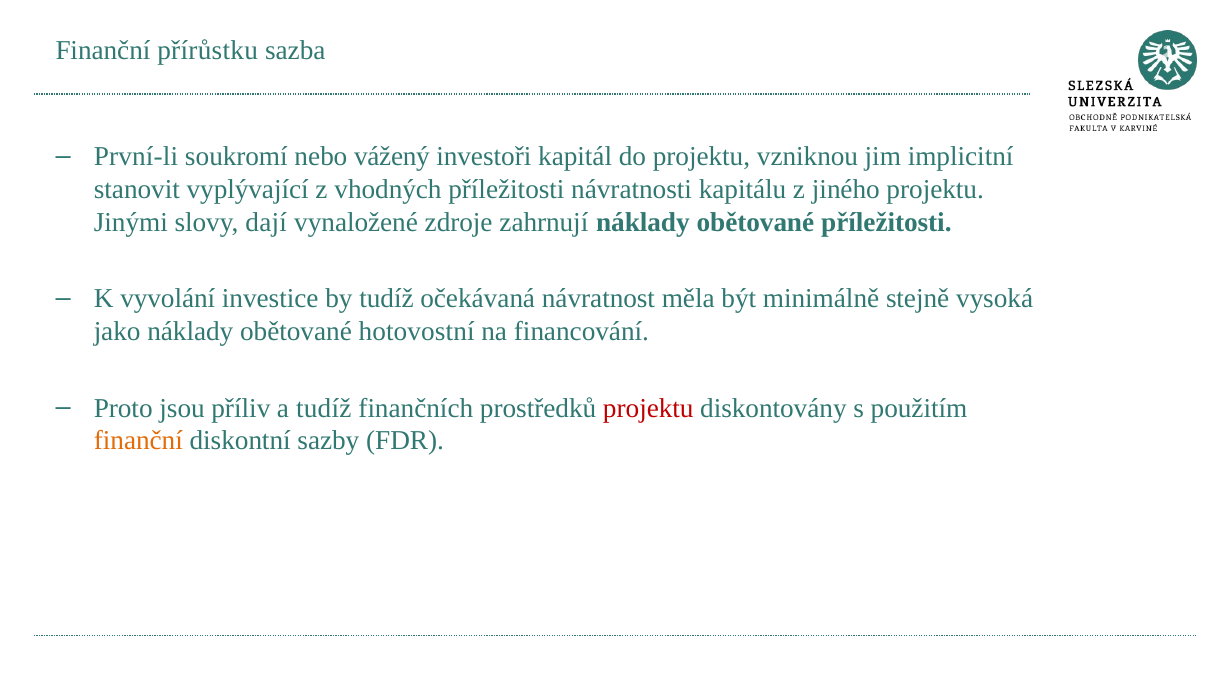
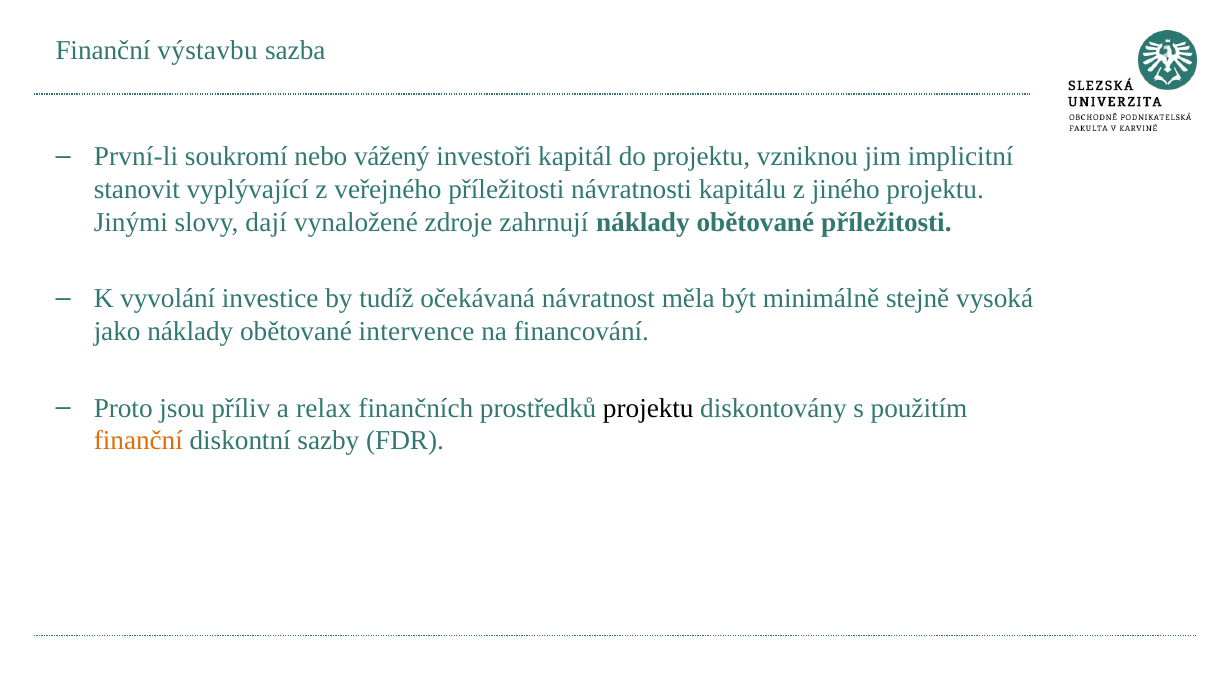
přírůstku: přírůstku -> výstavbu (208, 51)
vhodných: vhodných -> veřejného (388, 190)
hotovostní: hotovostní -> intervence (417, 332)
a tudíž: tudíž -> relax (324, 408)
projektu colour: red -> black (648, 408)
